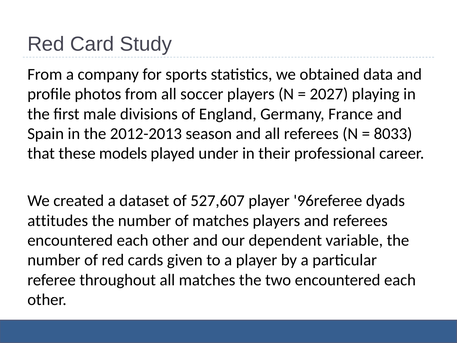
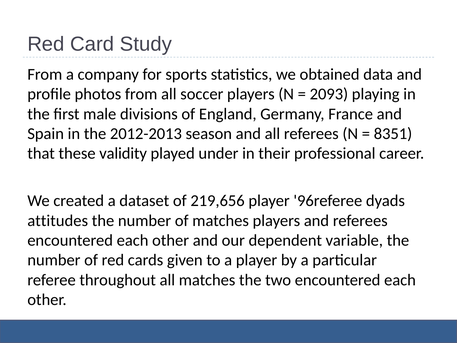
2027: 2027 -> 2093 (329, 94)
8033: 8033 -> 8351 (393, 134)
models: models -> validity (123, 153)
527,607: 527,607 -> 219,656 (218, 201)
